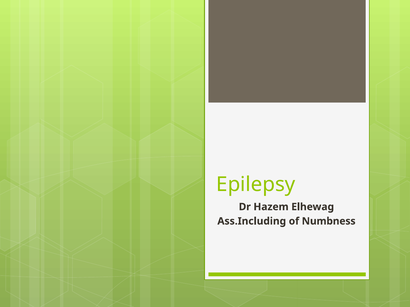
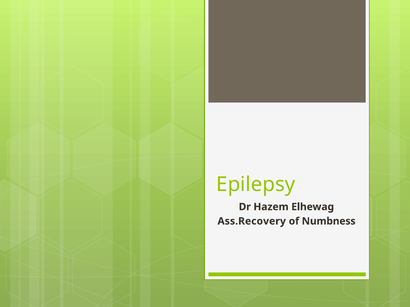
Ass.Including: Ass.Including -> Ass.Recovery (252, 222)
